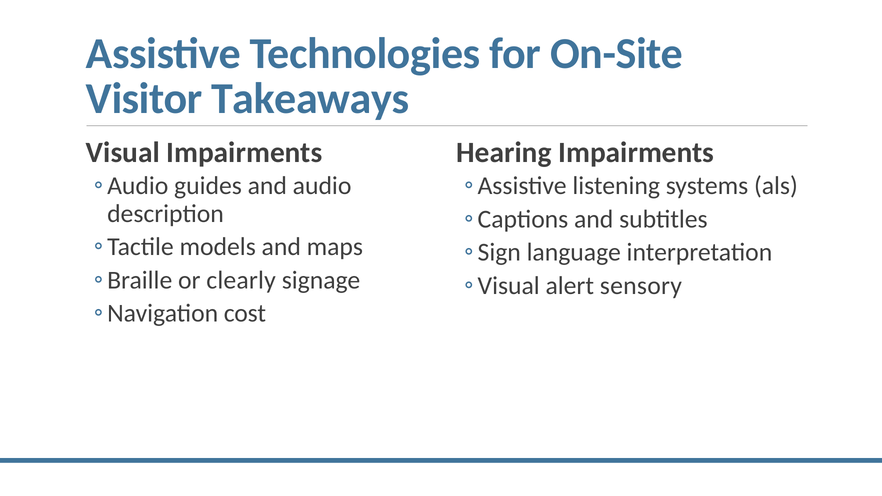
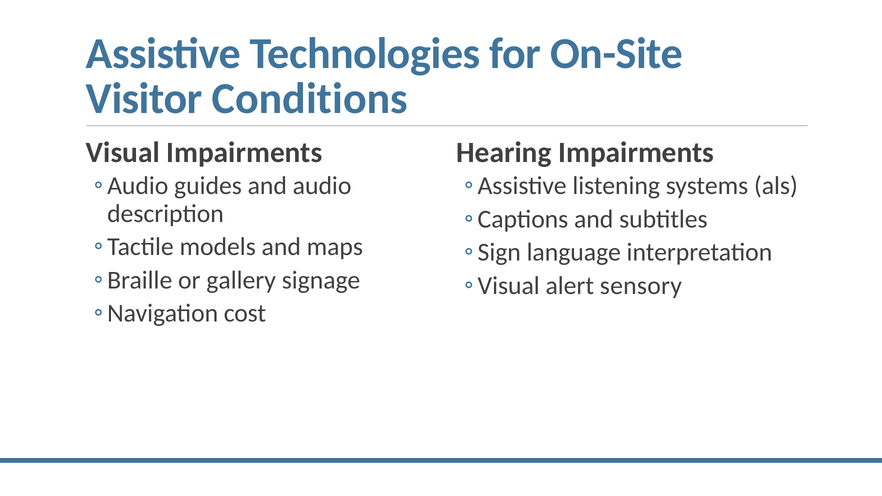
Takeaways: Takeaways -> Conditions (310, 99)
clearly: clearly -> gallery (241, 280)
